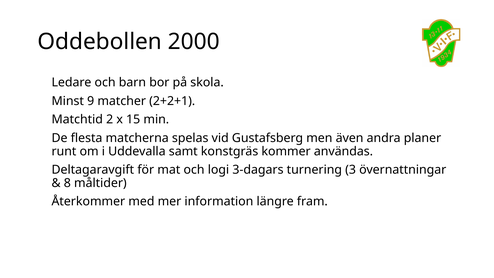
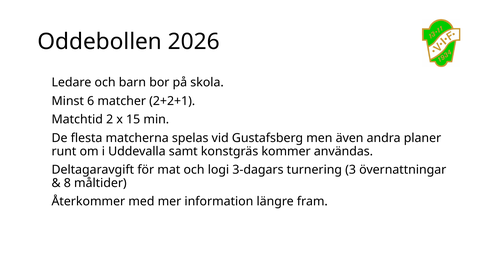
2000: 2000 -> 2026 (194, 42)
9: 9 -> 6 (91, 101)
